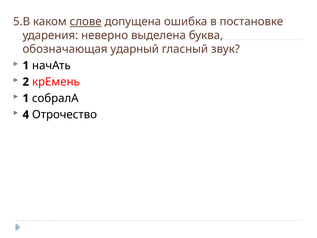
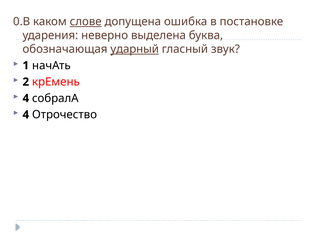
5.В: 5.В -> 0.В (22, 22)
ударный underline: none -> present (135, 49)
1: 1 -> 4 (26, 98)
